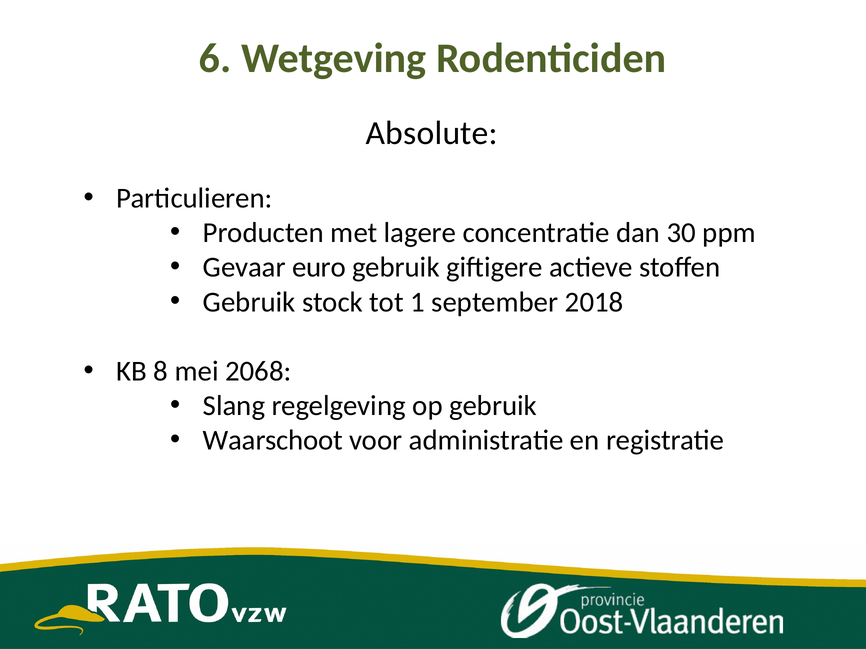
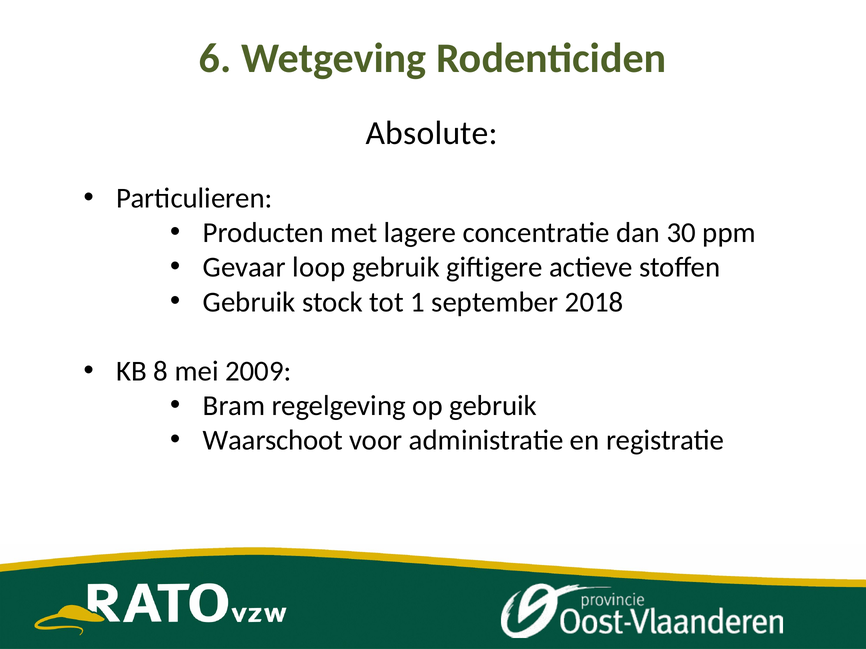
euro: euro -> loop (319, 268)
2068: 2068 -> 2009 (258, 372)
Slang: Slang -> Bram (234, 406)
